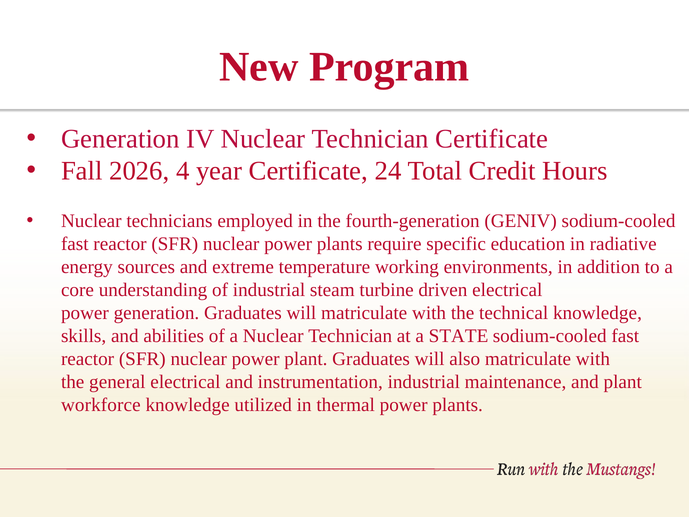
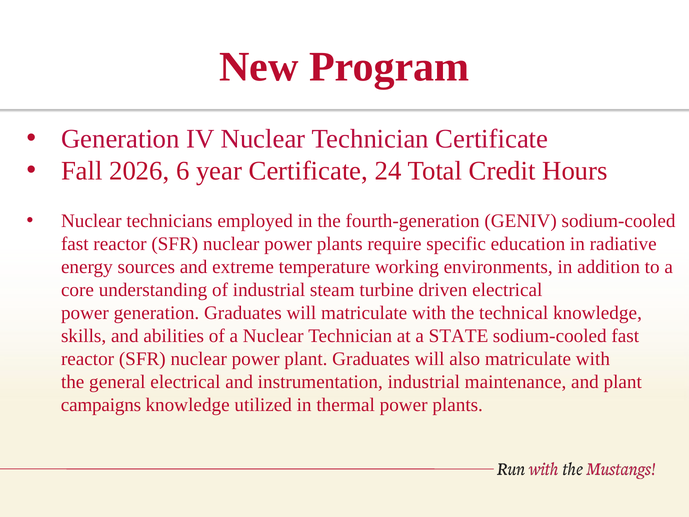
4: 4 -> 6 (183, 171)
workforce: workforce -> campaigns (101, 405)
